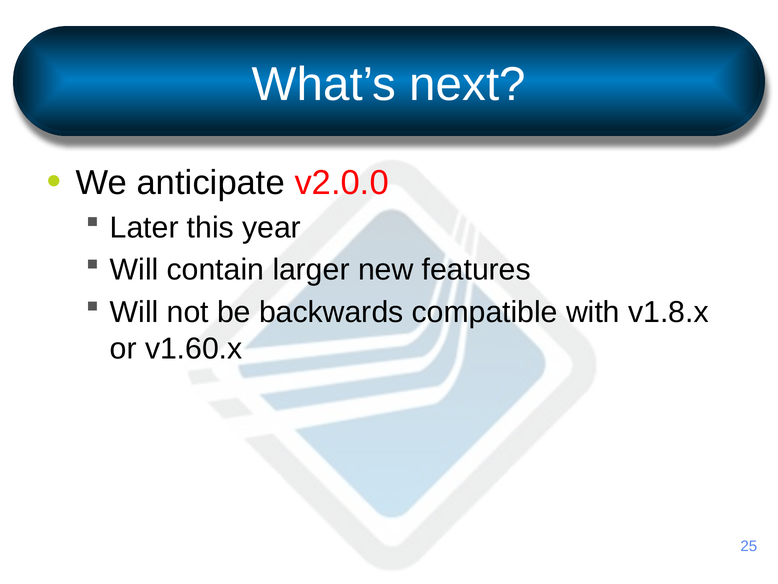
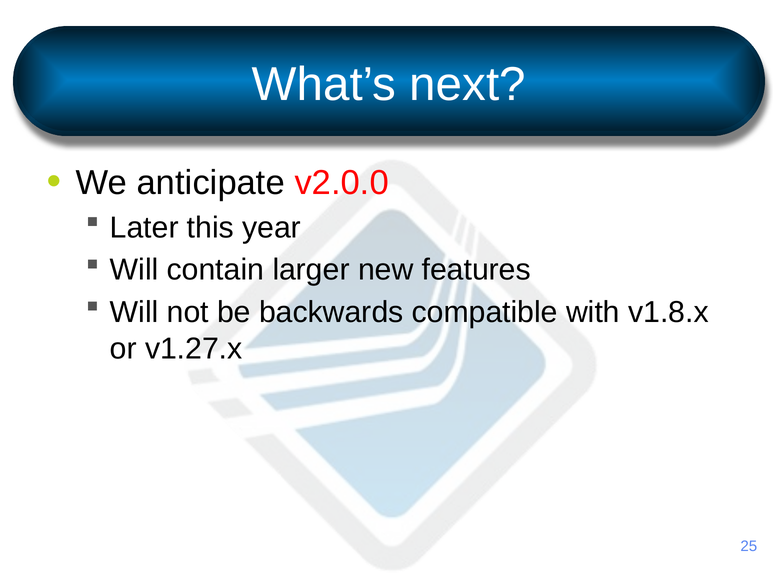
v1.60.x: v1.60.x -> v1.27.x (194, 348)
